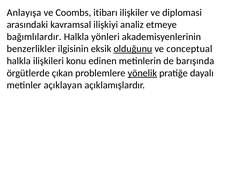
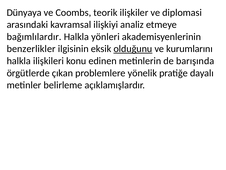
Anlayışa: Anlayışa -> Dünyaya (24, 13)
itibarı: itibarı -> teorik (105, 13)
conceptual: conceptual -> kurumlarını (189, 49)
yönelik underline: present -> none (142, 73)
açıklayan: açıklayan -> belirleme (63, 85)
